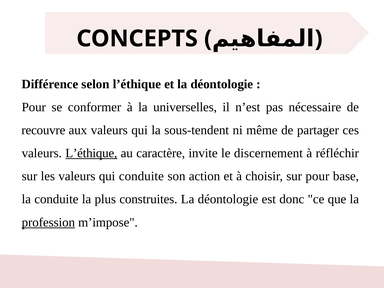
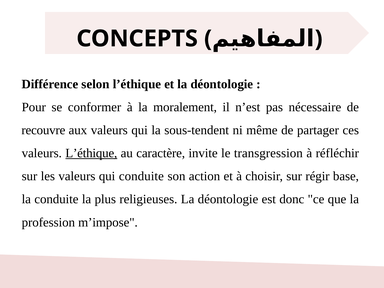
universelles: universelles -> moralement (185, 107)
discernement: discernement -> transgression (268, 153)
sur pour: pour -> régir (318, 176)
construites: construites -> religieuses (148, 199)
profession underline: present -> none (48, 222)
